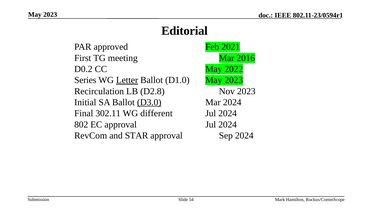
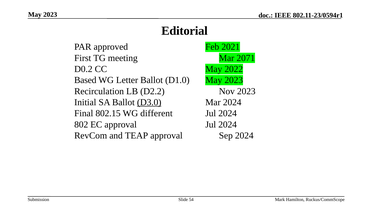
2016: 2016 -> 2071 (246, 58)
Series: Series -> Based (85, 80)
Letter underline: present -> none (127, 80)
D2.8: D2.8 -> D2.2 (152, 91)
302.11: 302.11 -> 802.15 (108, 113)
STAR: STAR -> TEAP (136, 135)
